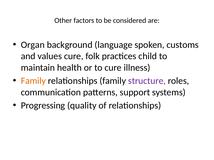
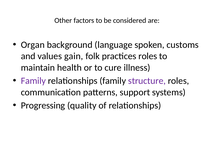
values cure: cure -> gain (74, 56)
practices child: child -> roles (148, 56)
Family colour: orange -> purple (33, 81)
